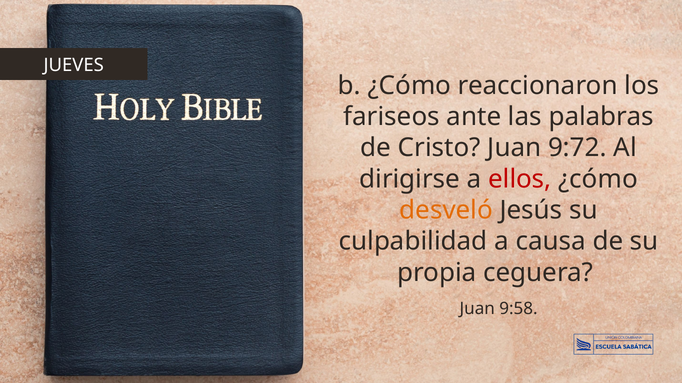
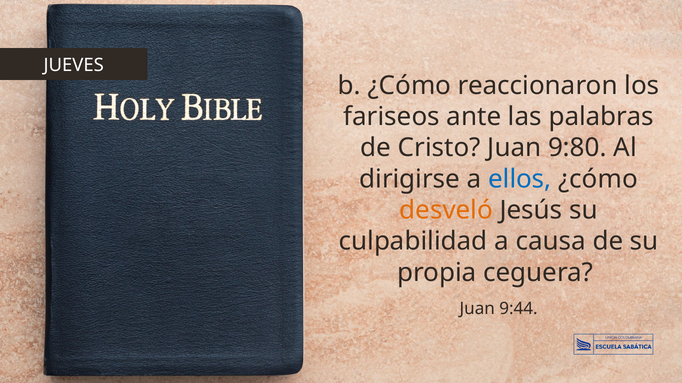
9:72: 9:72 -> 9:80 (577, 148)
ellos colour: red -> blue (520, 179)
9:58: 9:58 -> 9:44 (518, 309)
